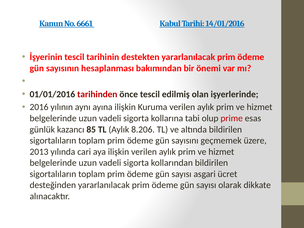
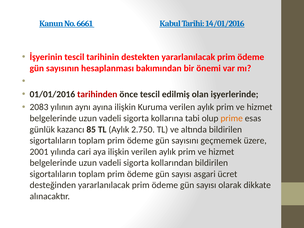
2016: 2016 -> 2083 (39, 107)
prime colour: red -> orange (232, 118)
8.206: 8.206 -> 2.750 (143, 129)
2013: 2013 -> 2001 (39, 152)
